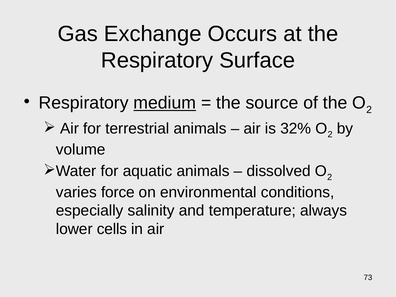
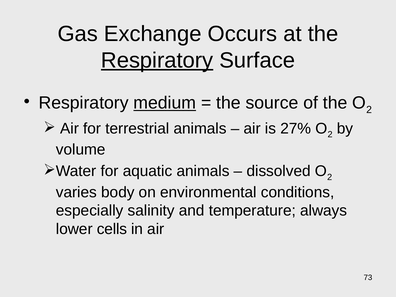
Respiratory underline: none -> present (157, 60)
32%: 32% -> 27% (296, 129)
force: force -> body (118, 192)
